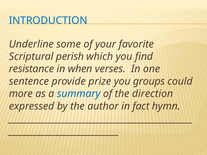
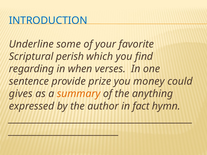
resistance: resistance -> regarding (31, 69)
groups: groups -> money (149, 81)
more: more -> gives (21, 94)
summary colour: blue -> orange (79, 94)
direction: direction -> anything (153, 94)
